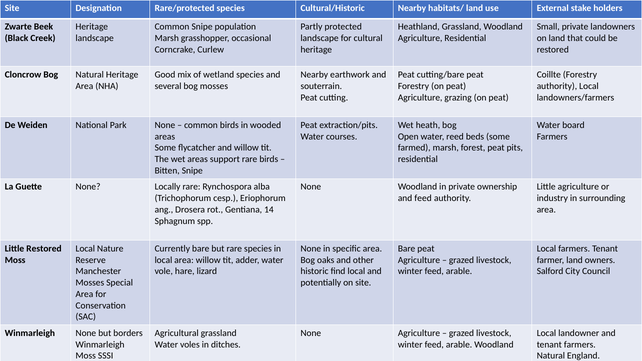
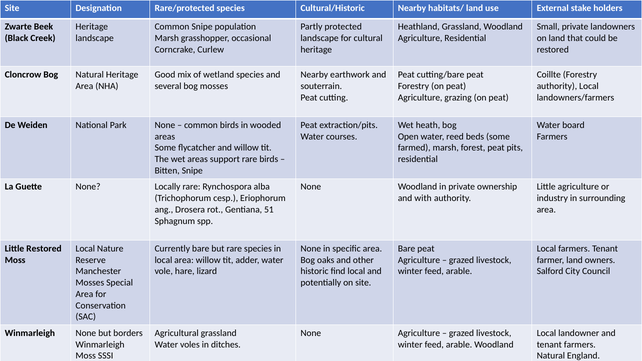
and feed: feed -> with (423, 198)
14: 14 -> 51 (269, 210)
